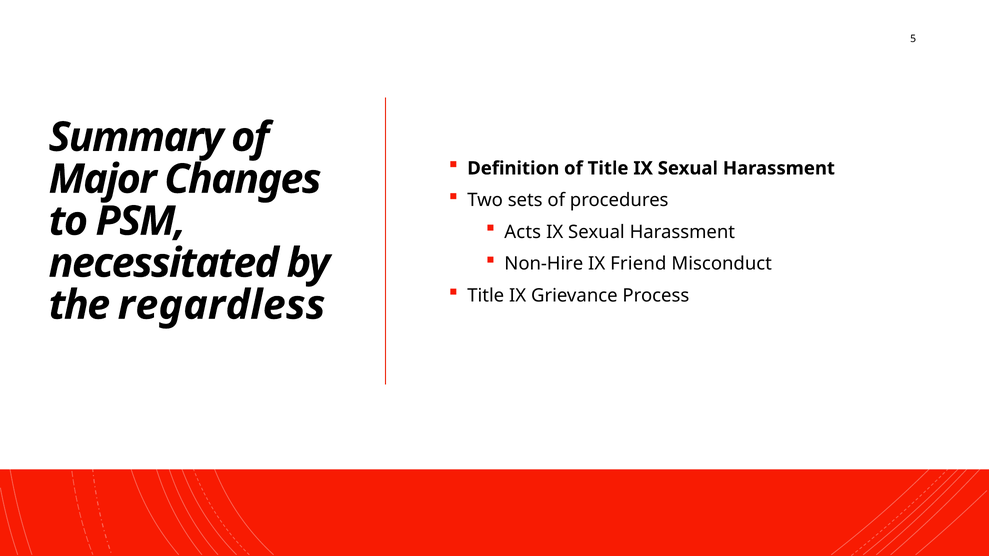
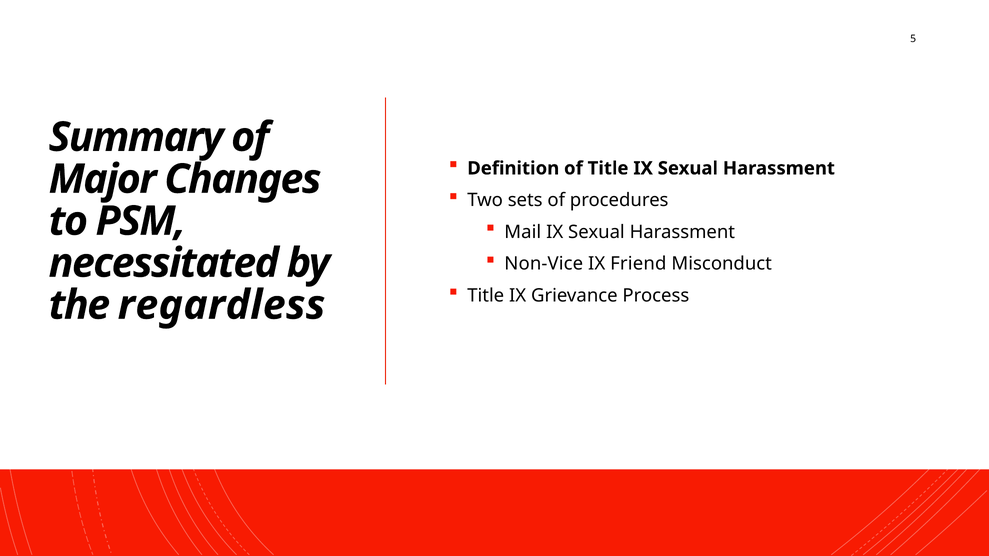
Acts: Acts -> Mail (523, 232)
Non-Hire: Non-Hire -> Non-Vice (544, 264)
